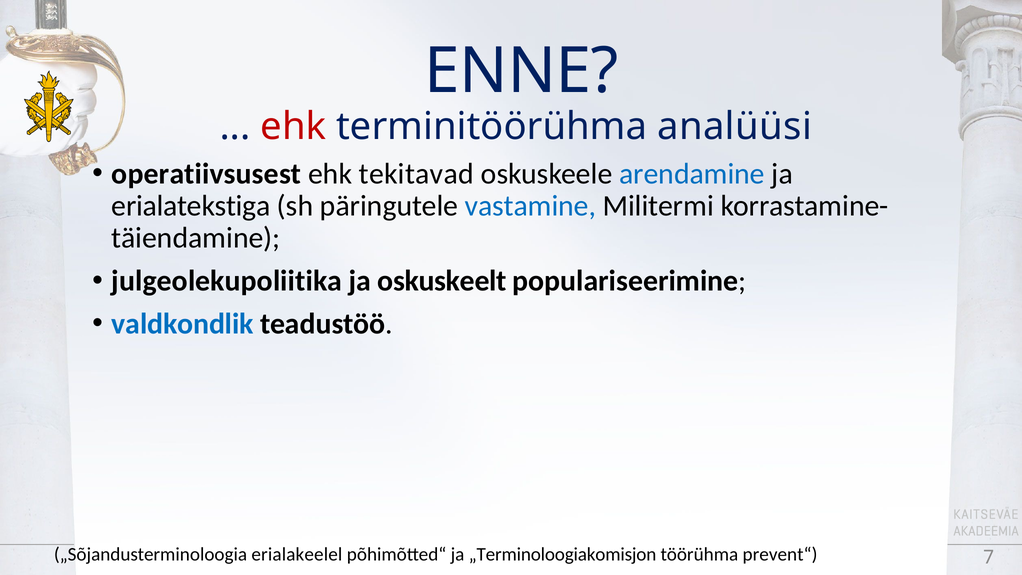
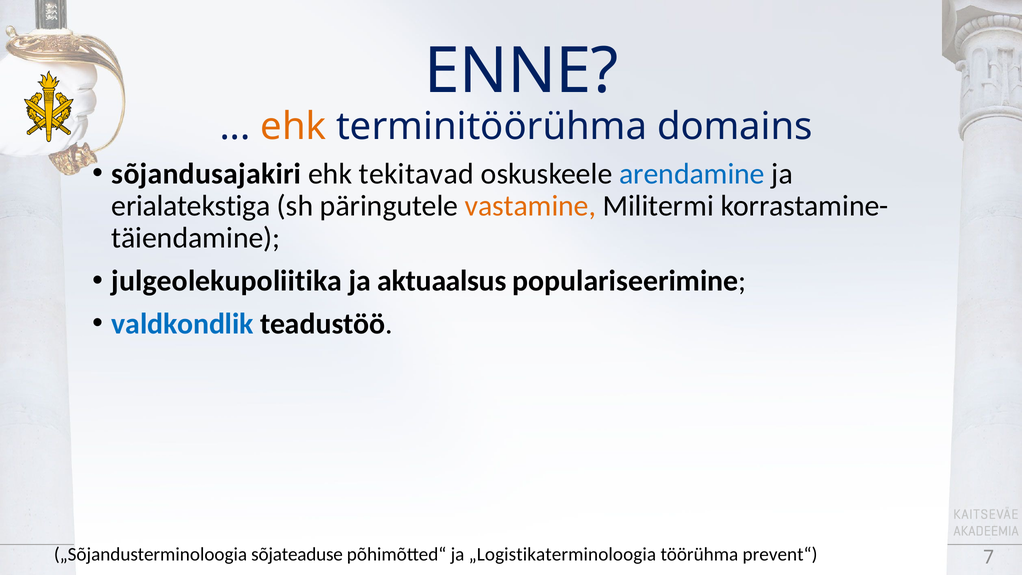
ehk colour: red -> orange (293, 126)
analüüsi: analüüsi -> domains (735, 126)
operatiivsusest: operatiivsusest -> sõjandusajakiri (206, 174)
vastamine colour: blue -> orange (530, 206)
oskuskeelt: oskuskeelt -> aktuaalsus (442, 281)
erialakeelel: erialakeelel -> sõjateaduse (297, 554)
„Terminoloogiakomisjon: „Terminoloogiakomisjon -> „Logistikaterminoloogia (562, 554)
